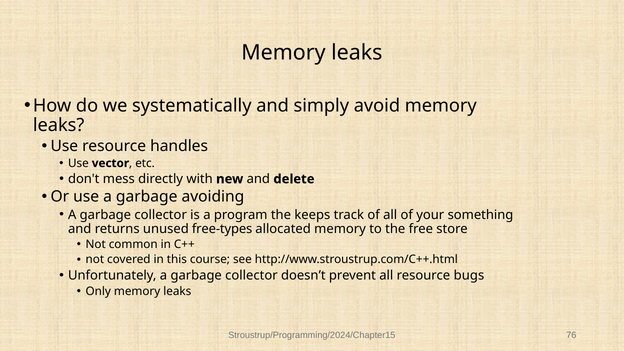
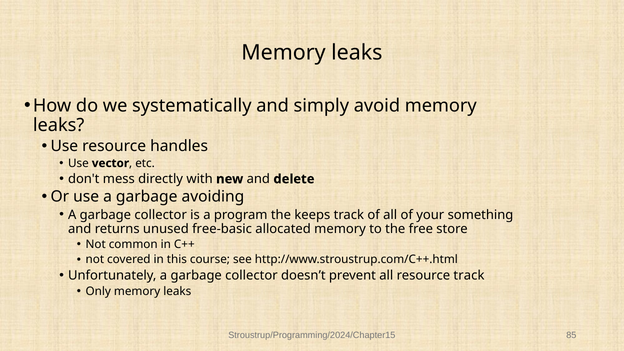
free-types: free-types -> free-basic (222, 229)
resource bugs: bugs -> track (469, 275)
76: 76 -> 85 (571, 335)
